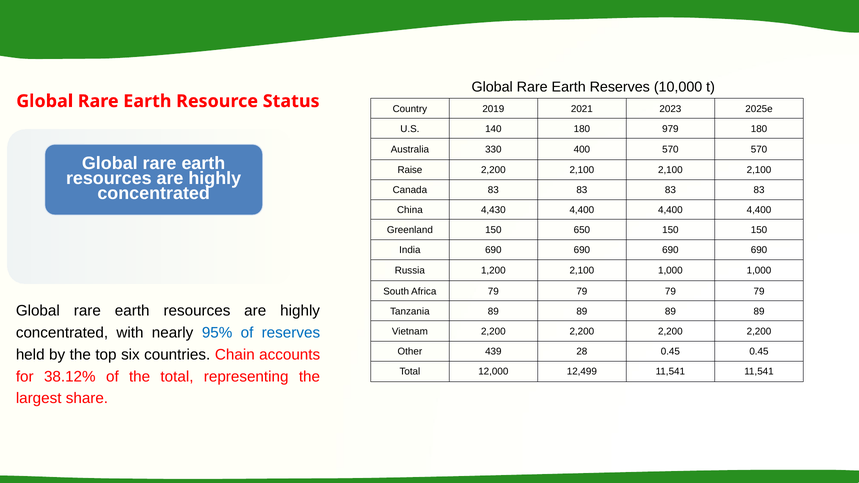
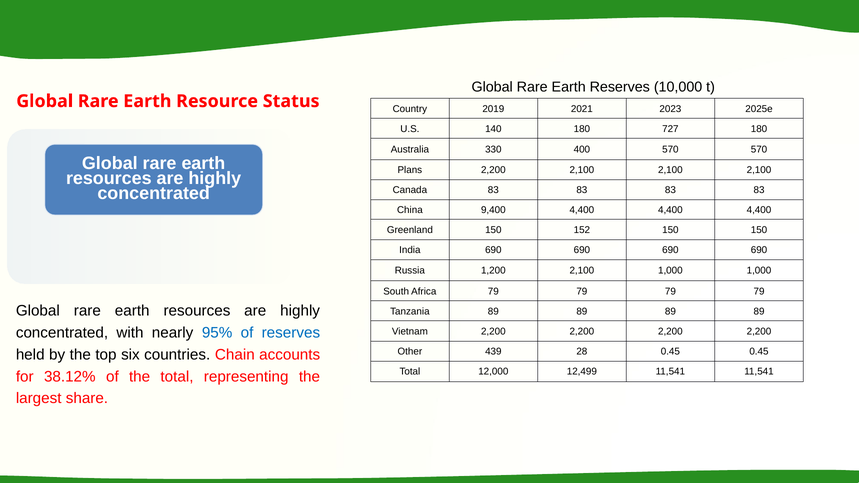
979: 979 -> 727 (670, 129)
Raise: Raise -> Plans (410, 170)
4,430: 4,430 -> 9,400 (493, 210)
650: 650 -> 152 (582, 230)
